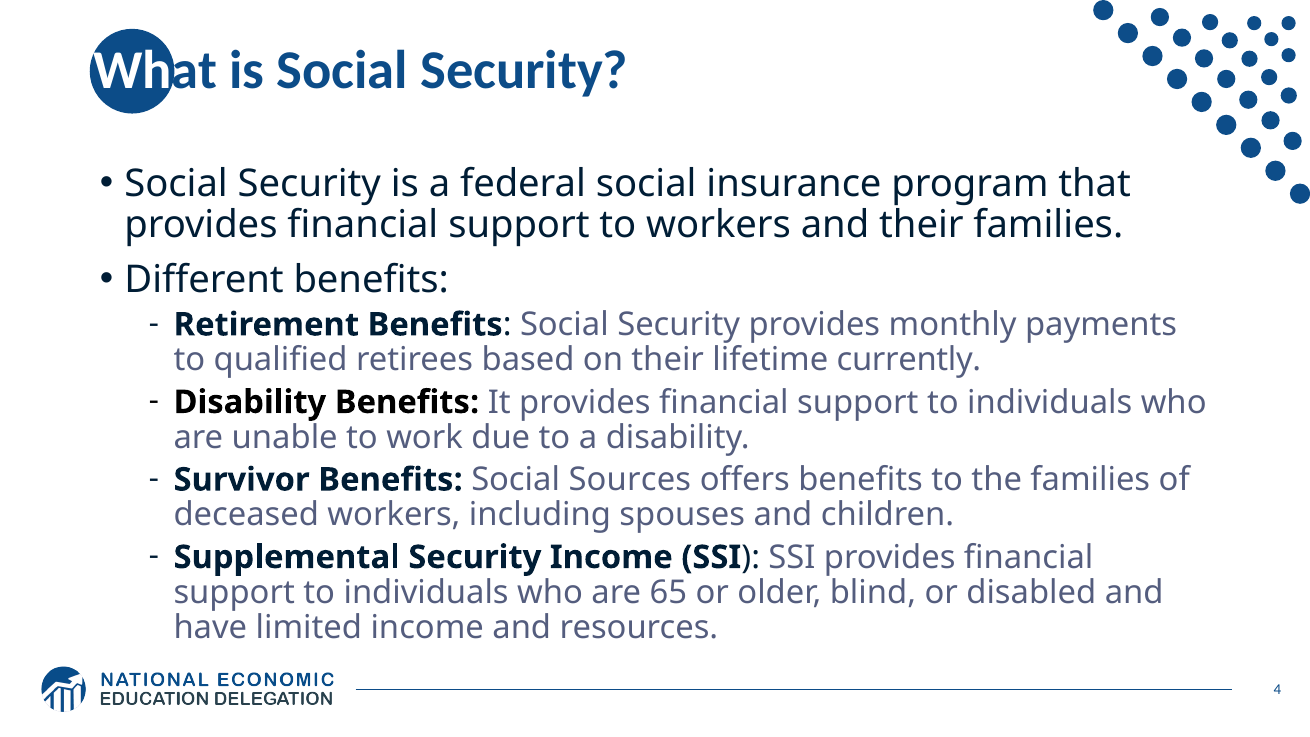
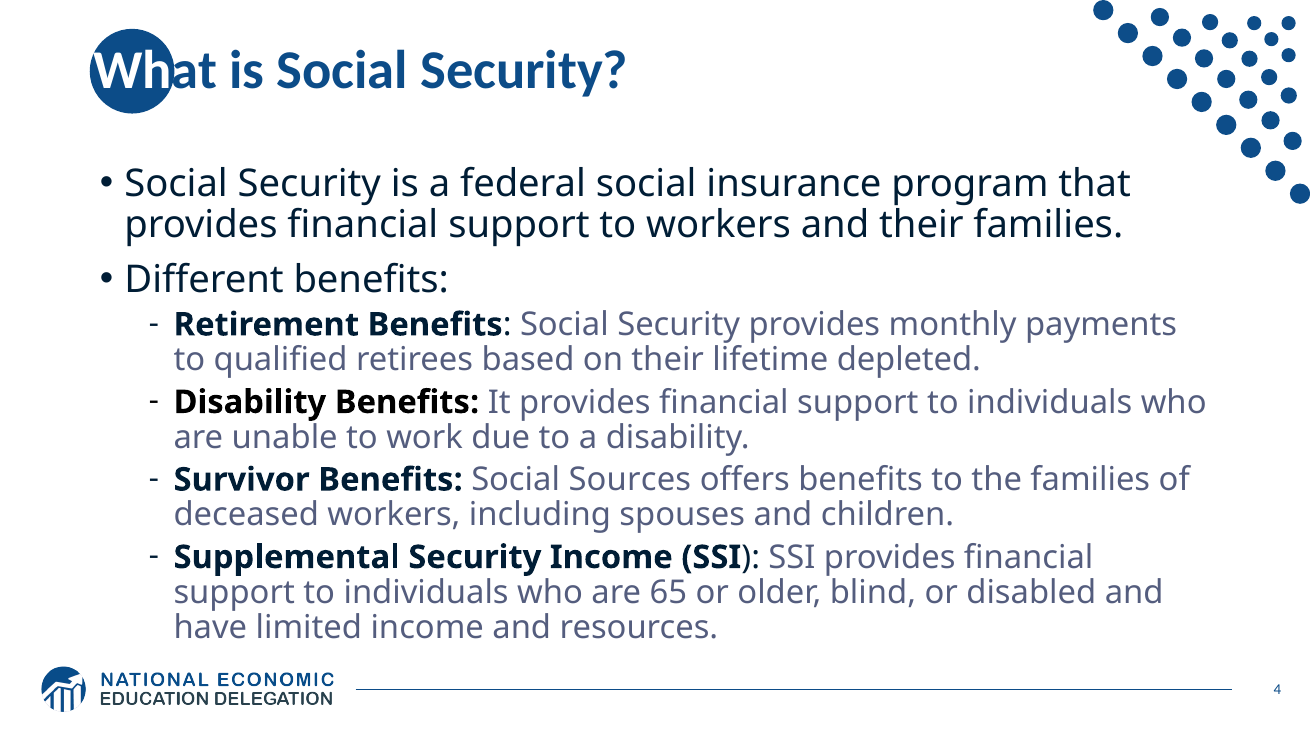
currently: currently -> depleted (909, 360)
